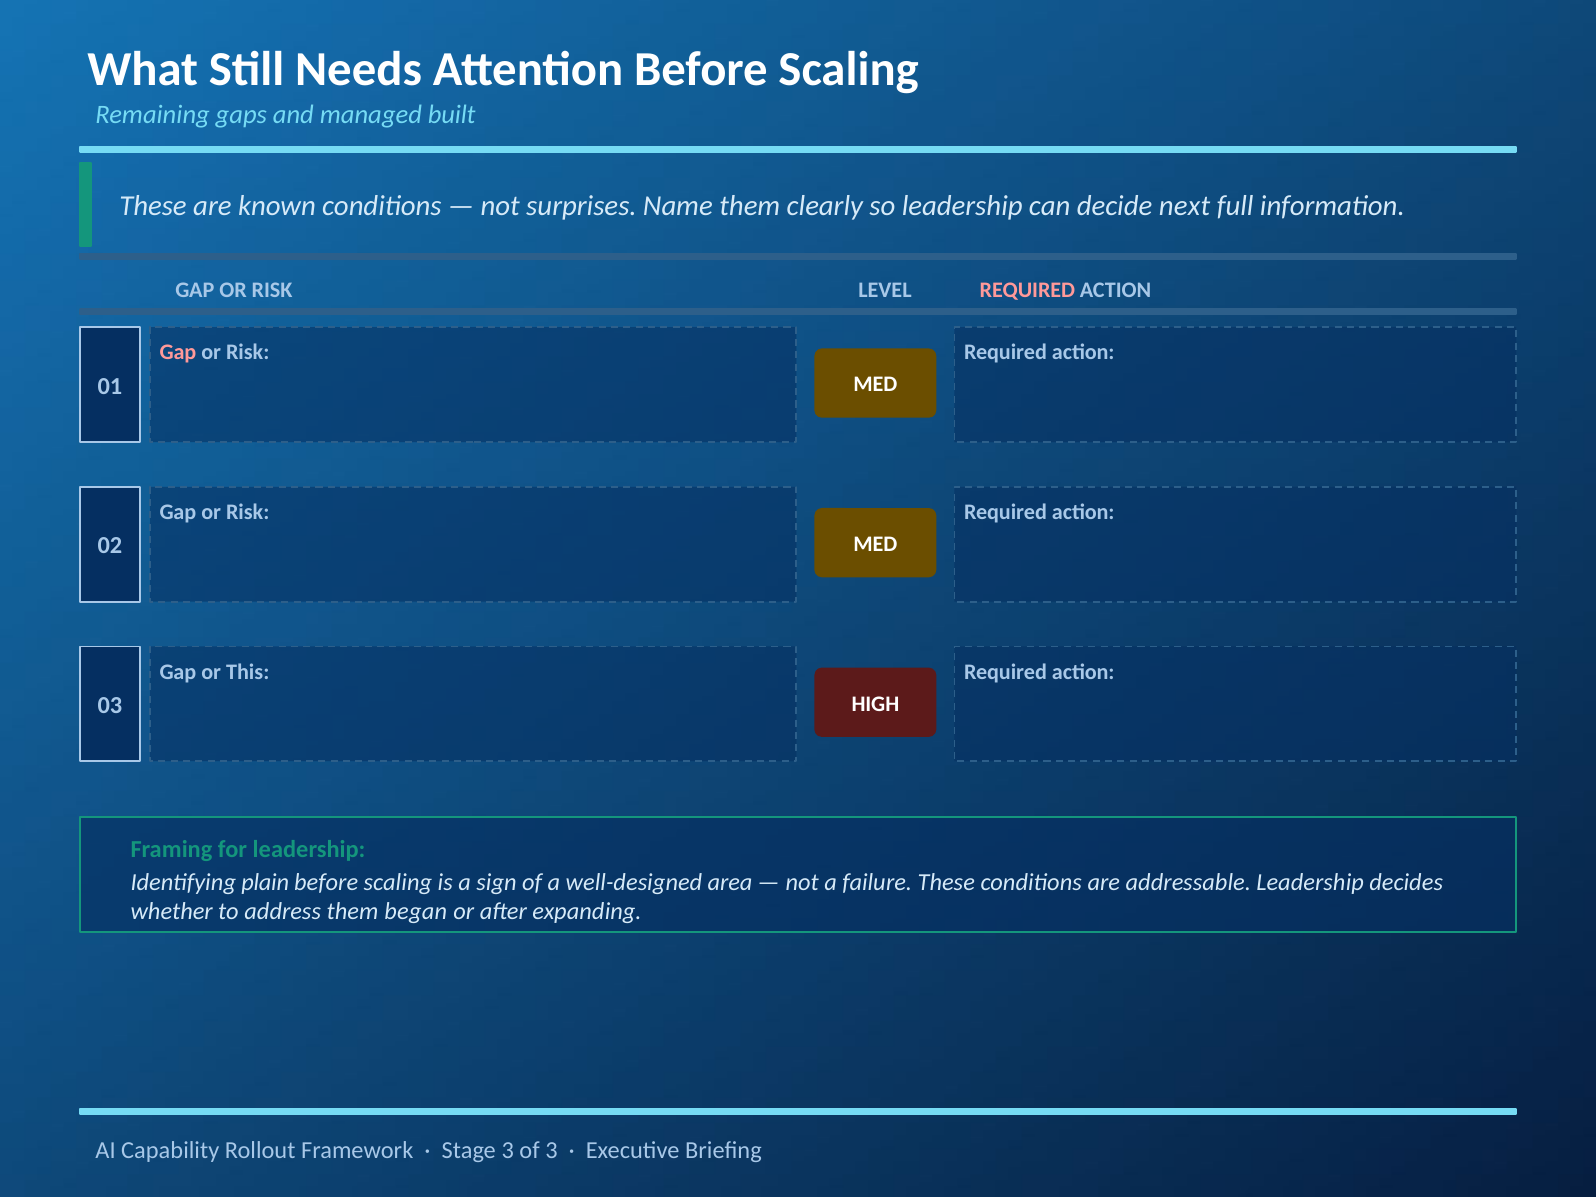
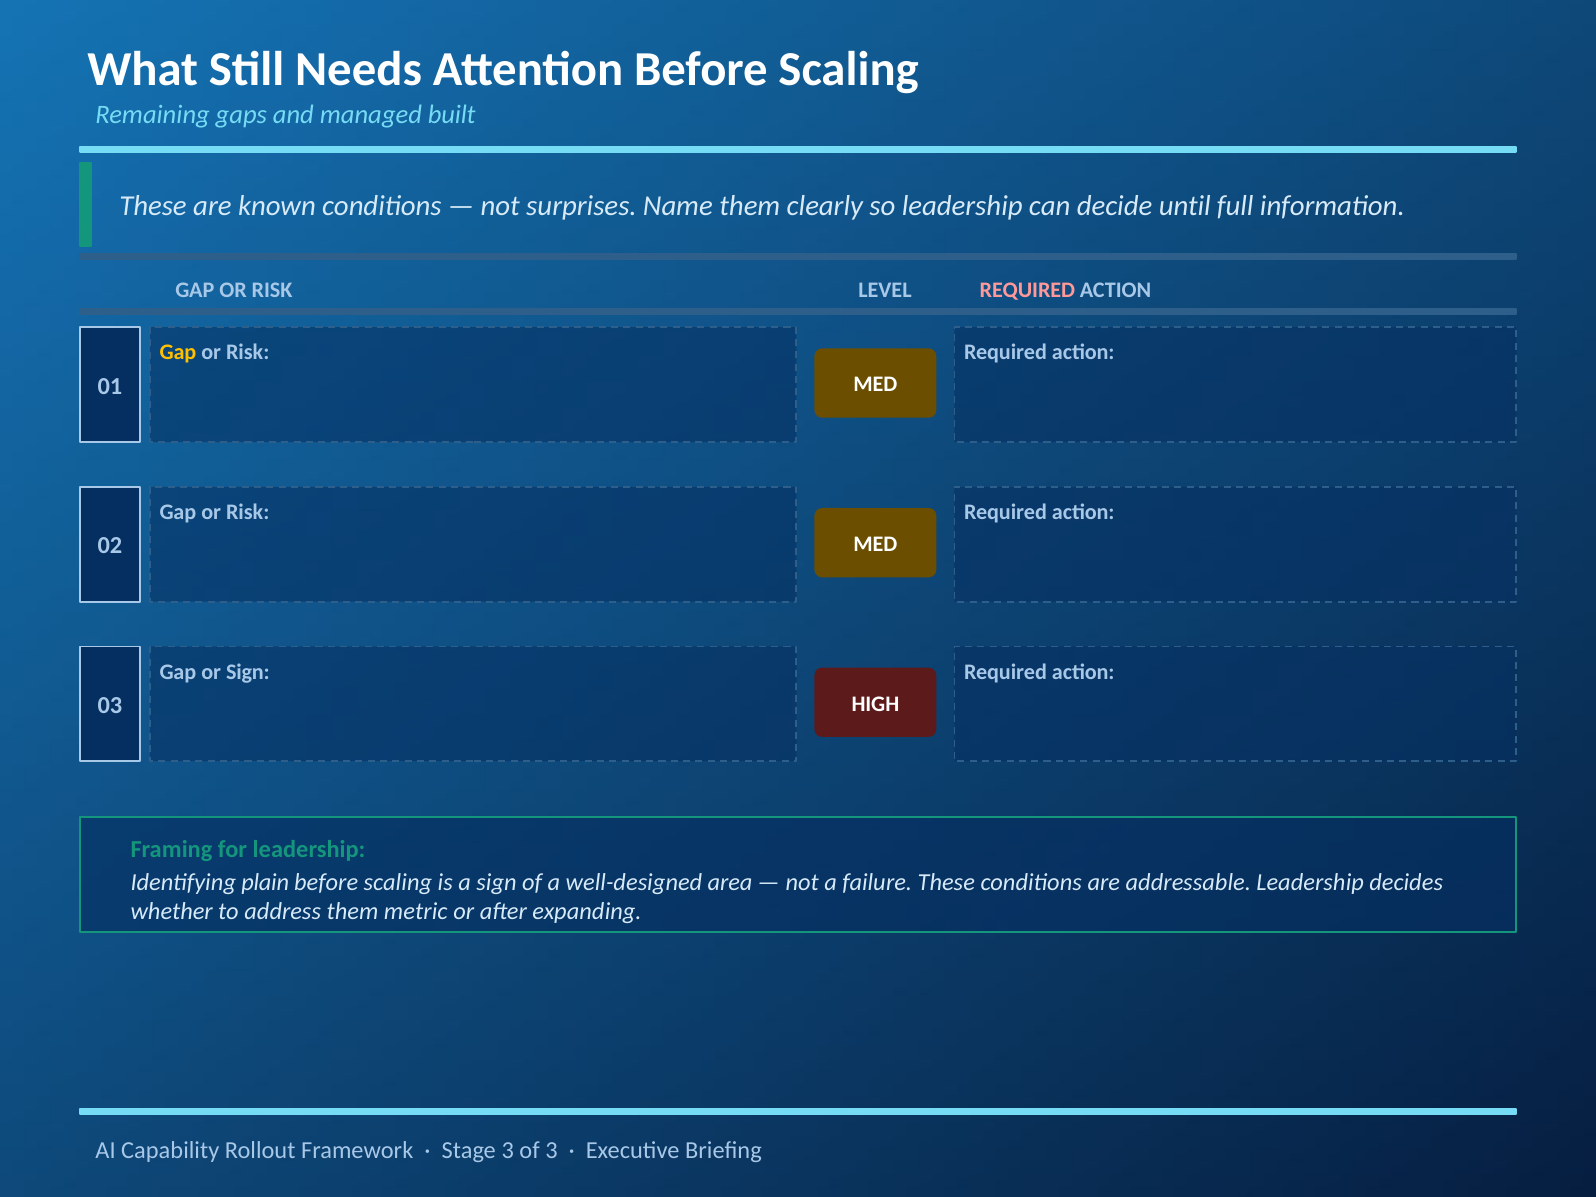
next: next -> until (1185, 206)
Gap colour: pink -> yellow (178, 353)
or This: This -> Sign (248, 672)
began: began -> metric (416, 912)
